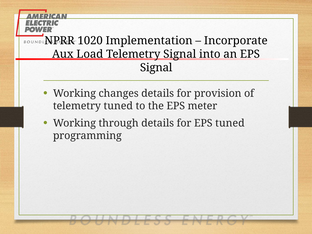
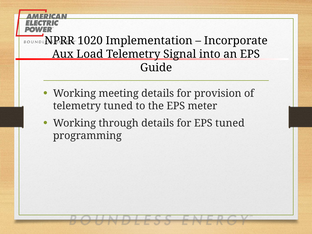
Signal: Signal -> Guide (156, 68)
changes: changes -> meeting (119, 93)
